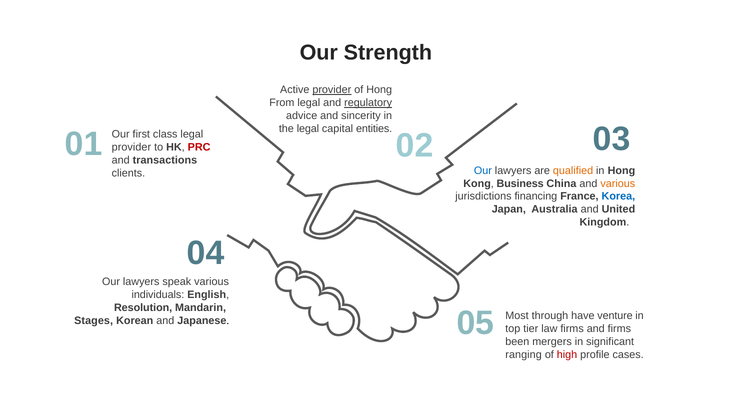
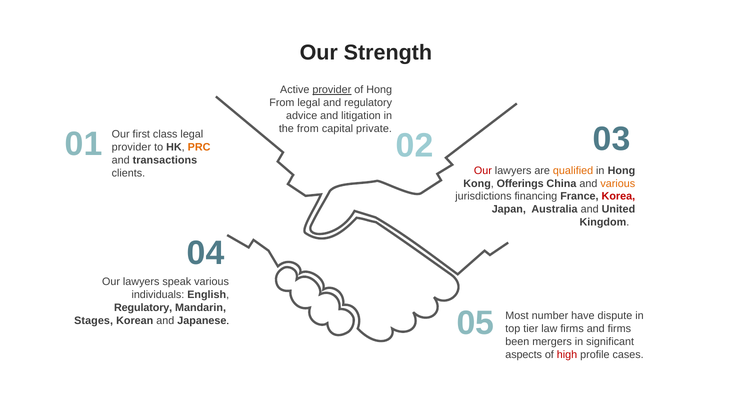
regulatory underline: present -> none (368, 103)
sincerity: sincerity -> litigation (361, 116)
the legal: legal -> from (308, 129)
entities: entities -> private (374, 129)
PRC colour: red -> orange (199, 147)
Our colour: blue -> red (483, 171)
Business: Business -> Offerings (520, 184)
Korea colour: blue -> red (618, 196)
Resolution: Resolution -> Regulatory (143, 308)
through: through -> number (550, 316)
venture: venture -> dispute (615, 316)
ranging: ranging -> aspects (524, 355)
